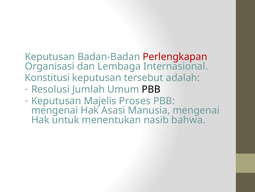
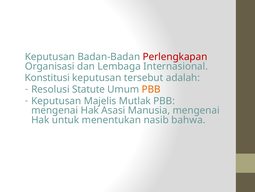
Jumlah: Jumlah -> Statute (89, 89)
PBB colour: black -> orange (151, 89)
Proses: Proses -> Mutlak (135, 101)
